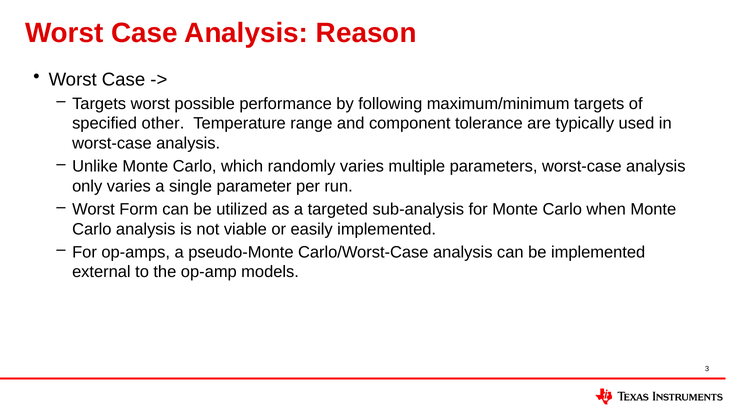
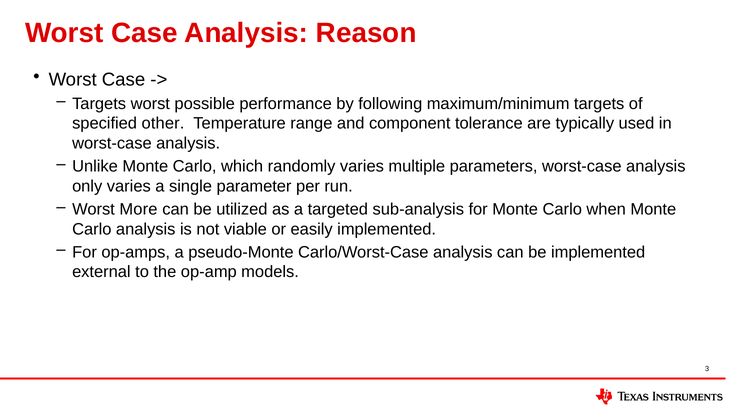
Form: Form -> More (138, 209)
